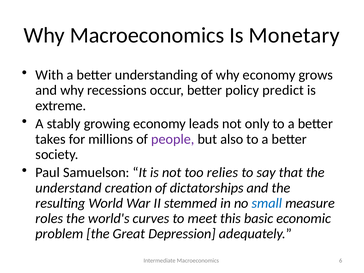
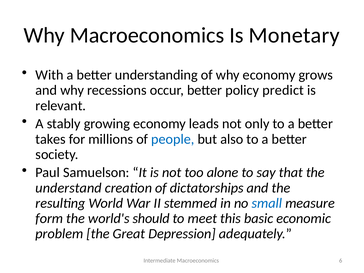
extreme: extreme -> relevant (61, 106)
people colour: purple -> blue (173, 139)
relies: relies -> alone (223, 173)
roles: roles -> form (49, 218)
curves: curves -> should (151, 218)
